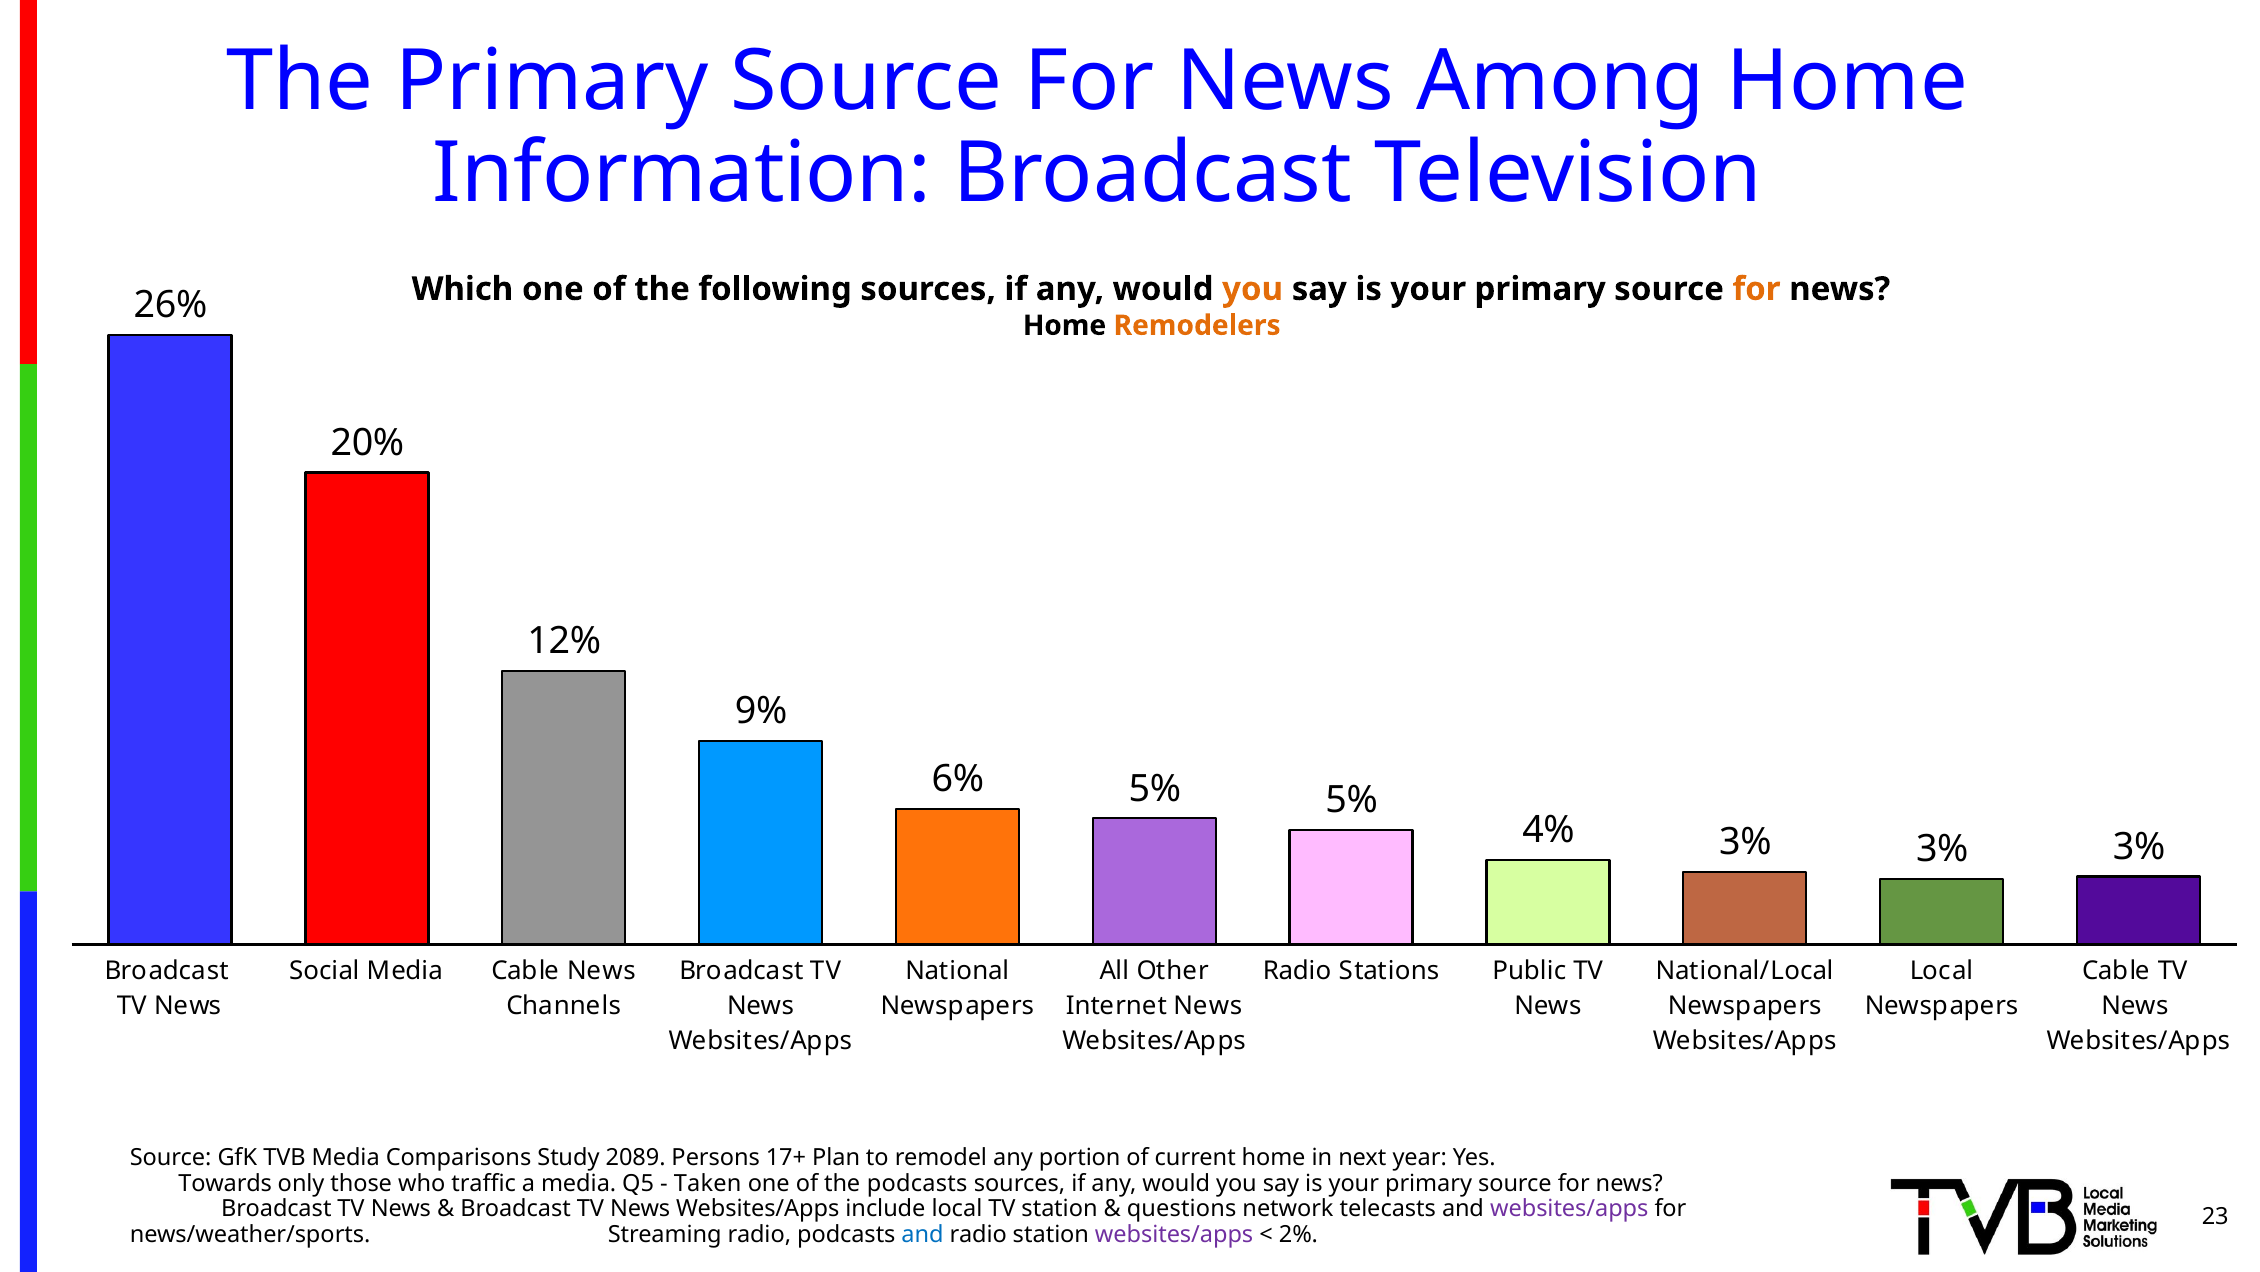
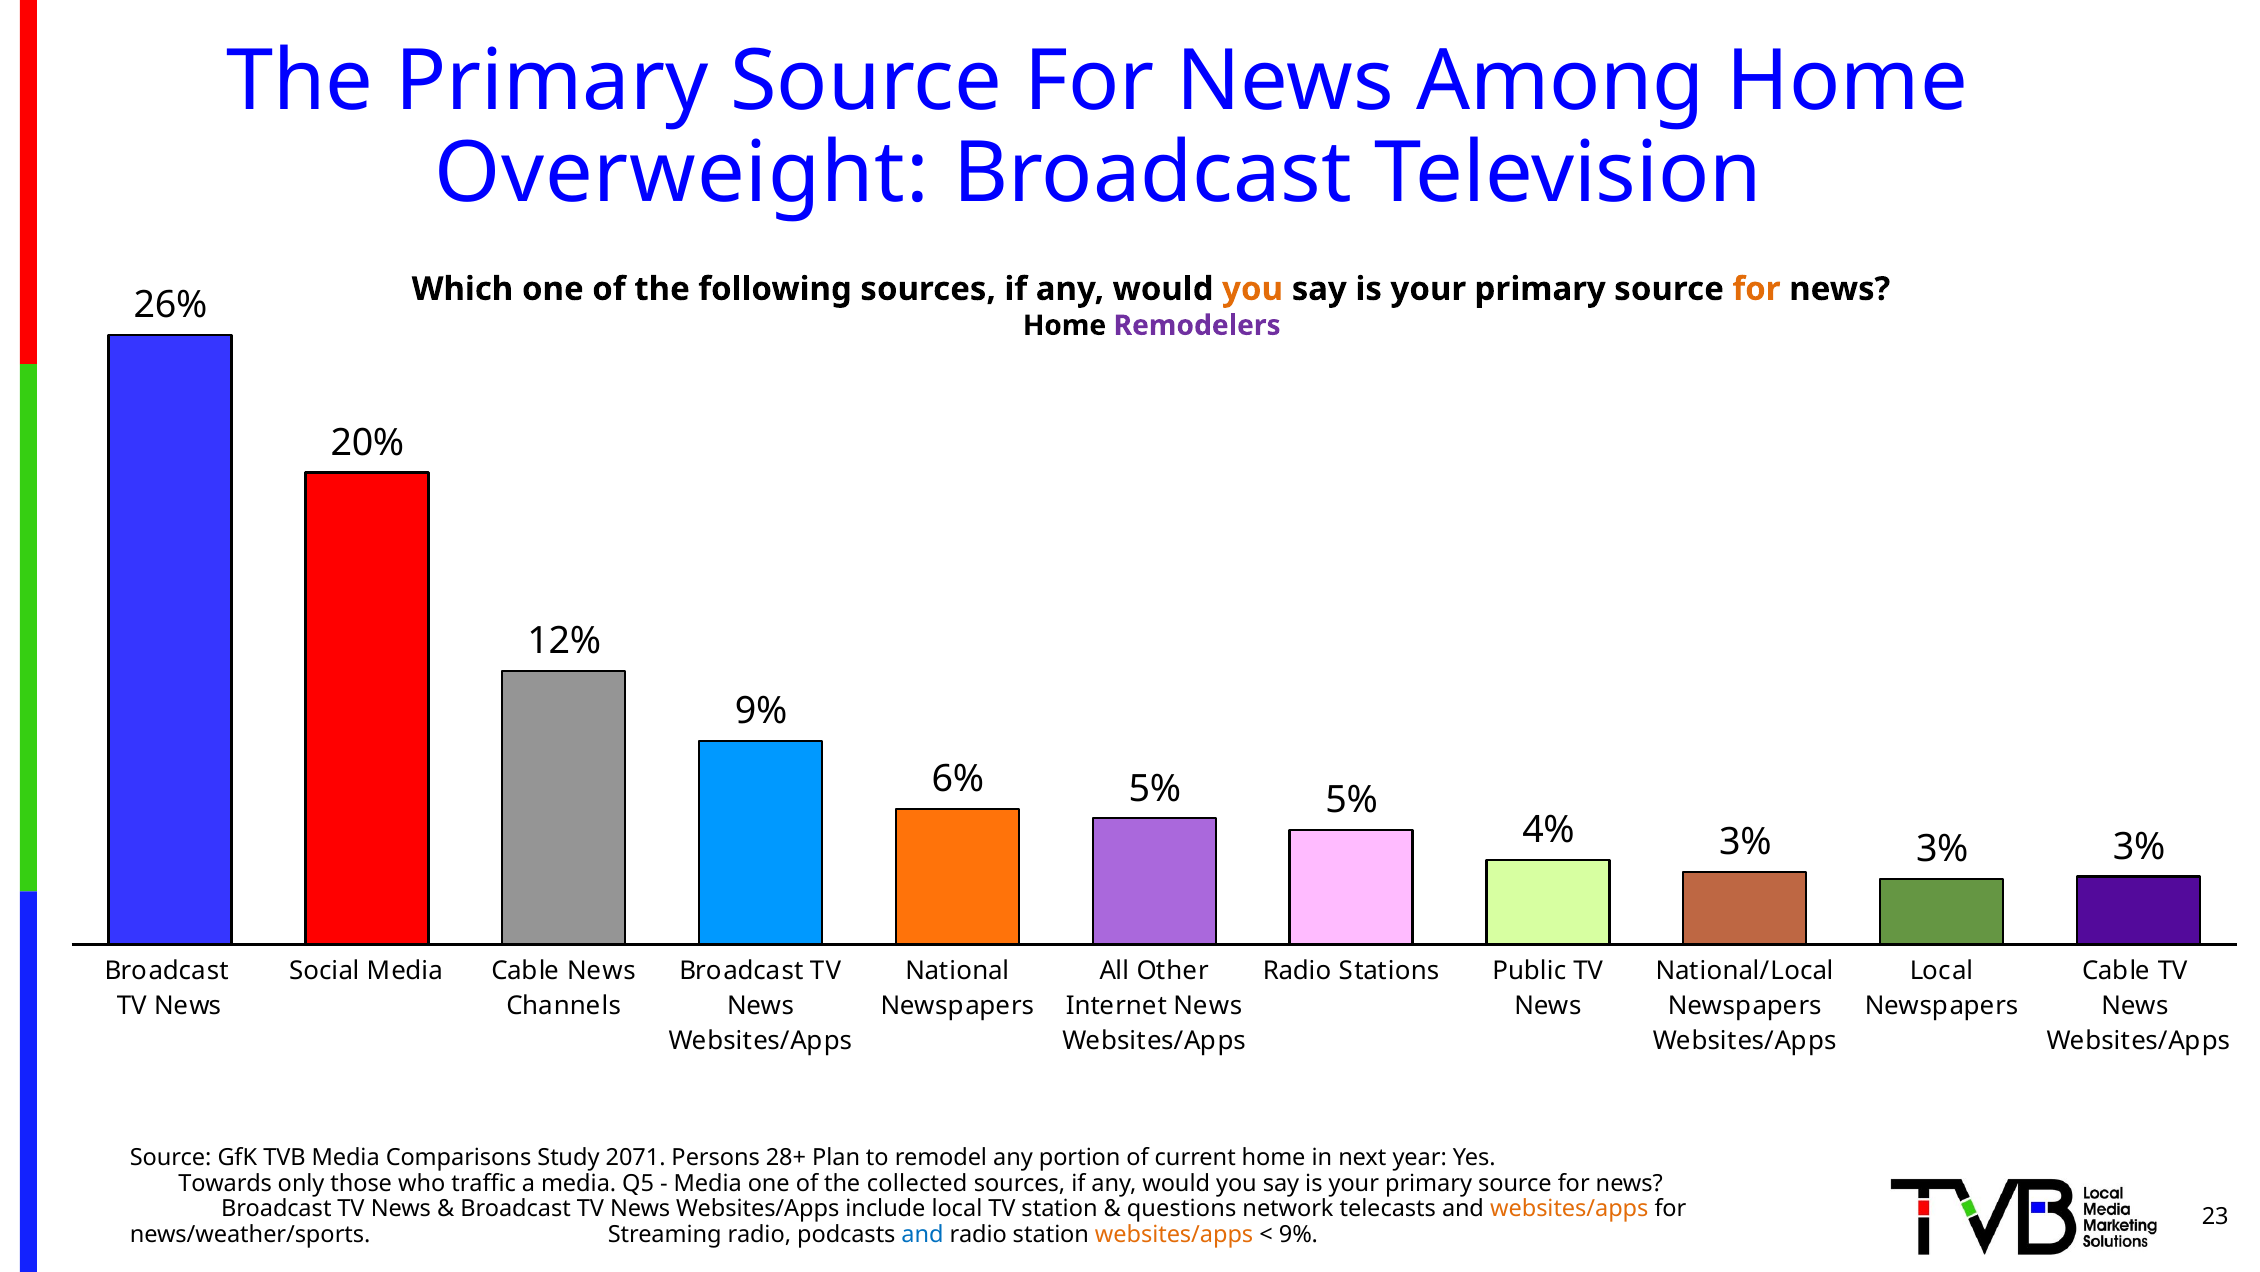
Information: Information -> Overweight (682, 173)
Remodelers colour: orange -> purple (1197, 325)
2089: 2089 -> 2071 (636, 1157)
17+: 17+ -> 28+ (786, 1157)
Taken: Taken -> Media (708, 1183)
the podcasts: podcasts -> collected (917, 1183)
websites/apps colour: purple -> orange (1569, 1208)
websites/apps colour: purple -> orange (1174, 1234)
2%: 2% -> 9% (1298, 1234)
